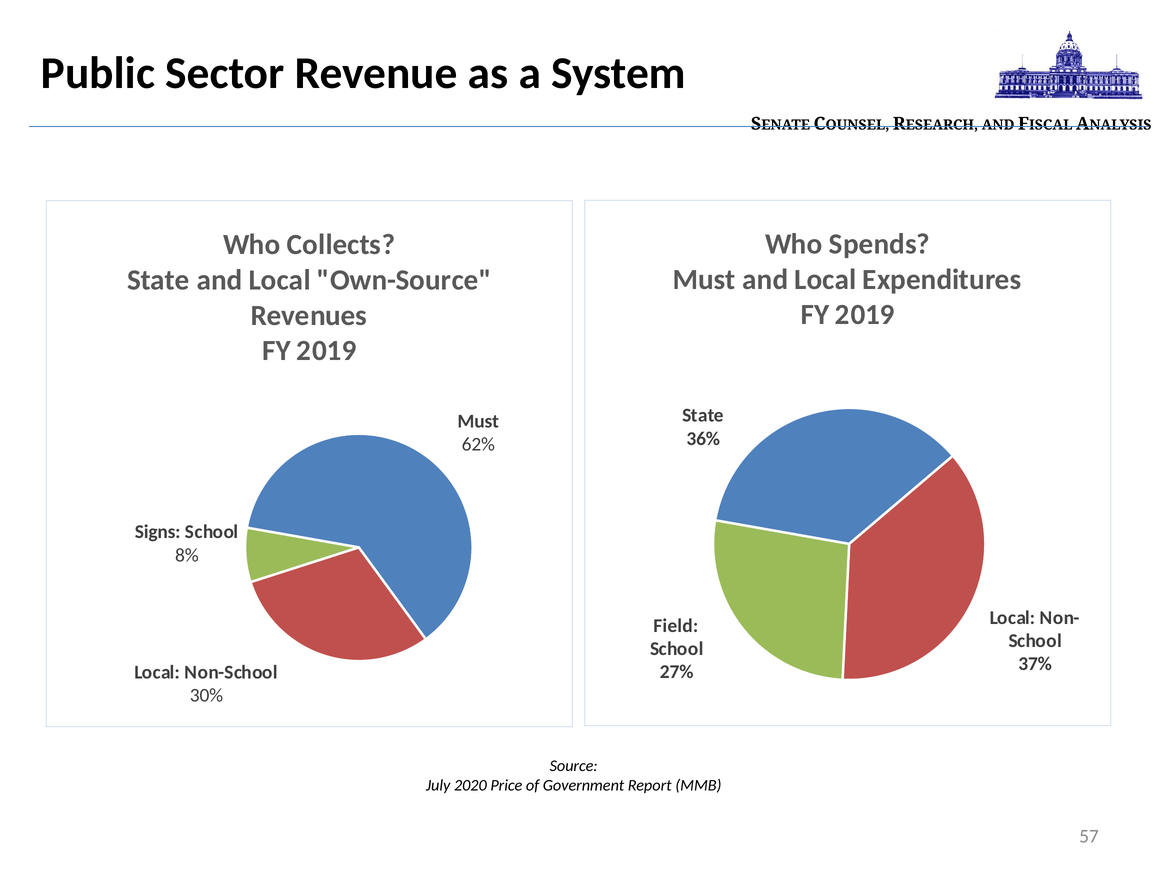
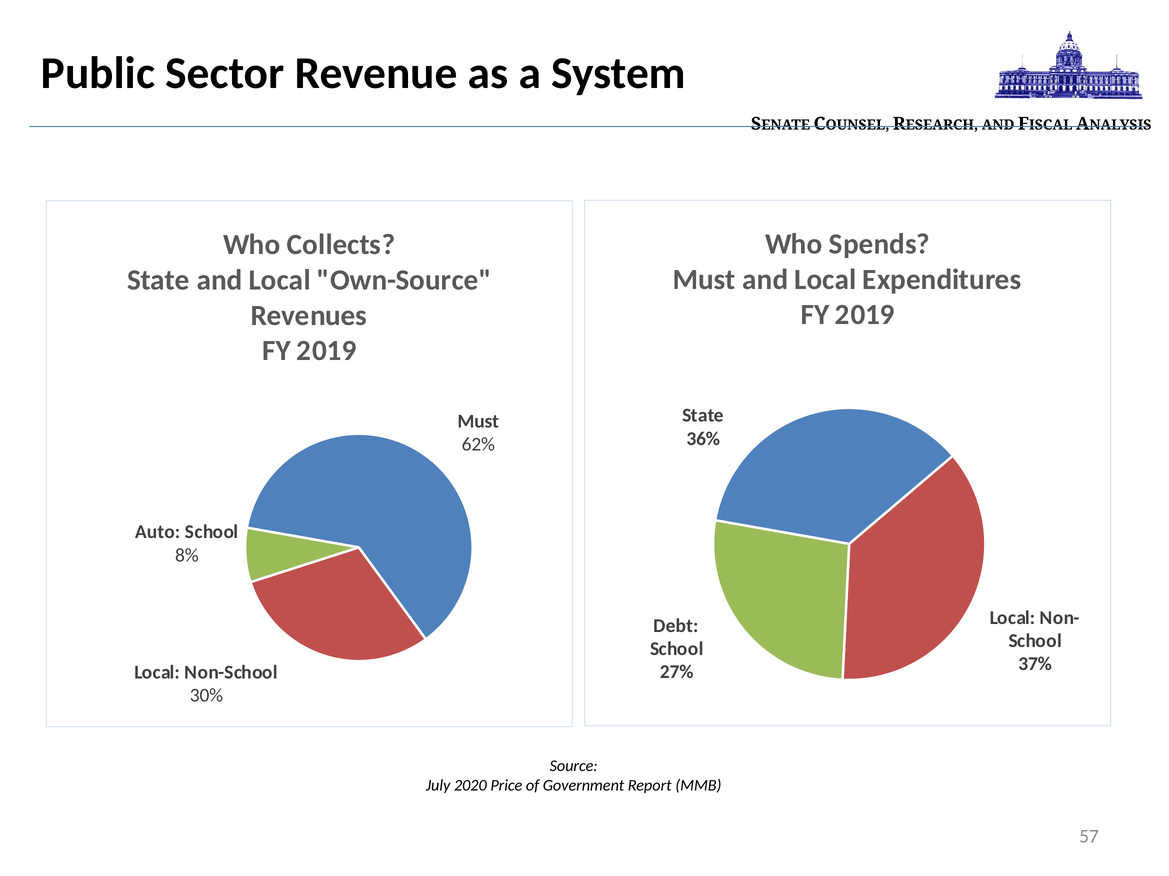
Signs: Signs -> Auto (158, 533)
Field: Field -> Debt (676, 626)
